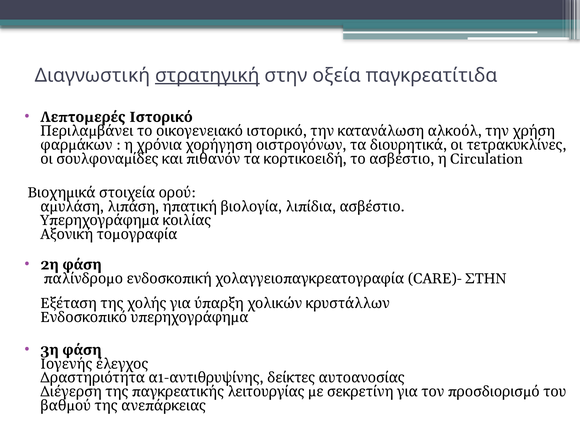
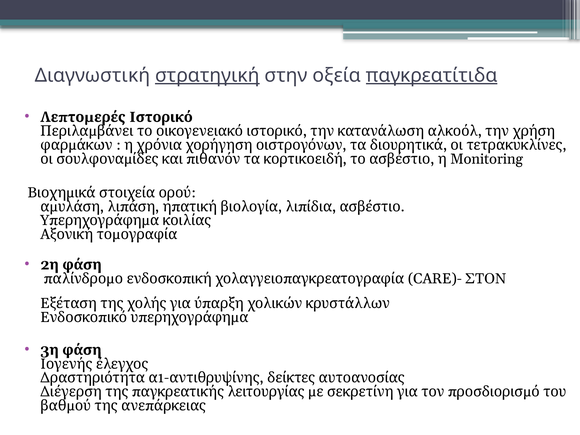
παγκρεατίτιδα underline: none -> present (432, 75)
Circulation: Circulation -> Monitoring (487, 159)
ΣΤΗΝ: ΣΤΗΝ -> ΣΤΟΝ (486, 279)
